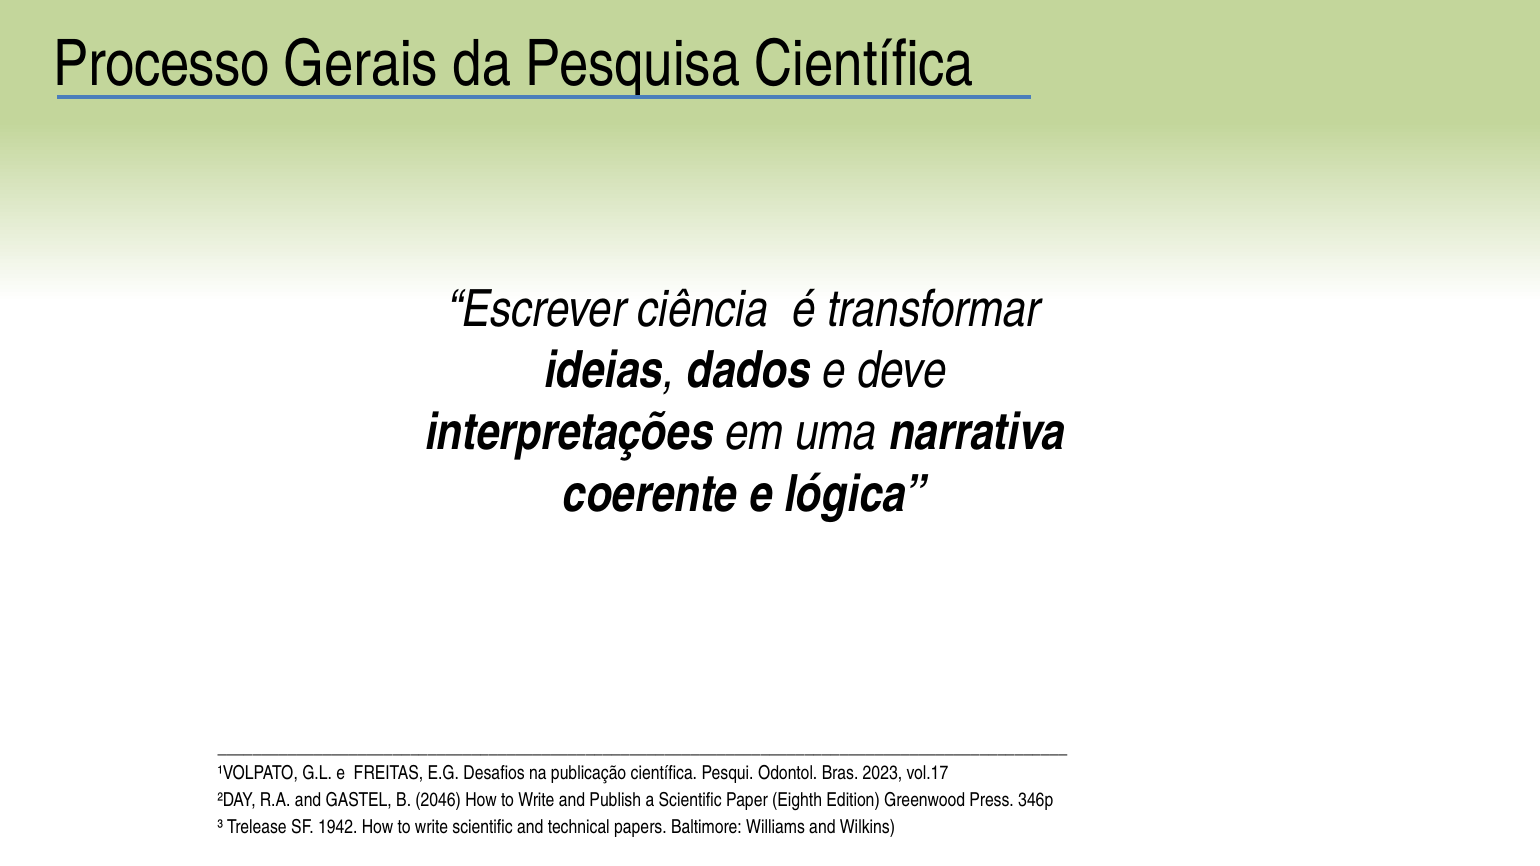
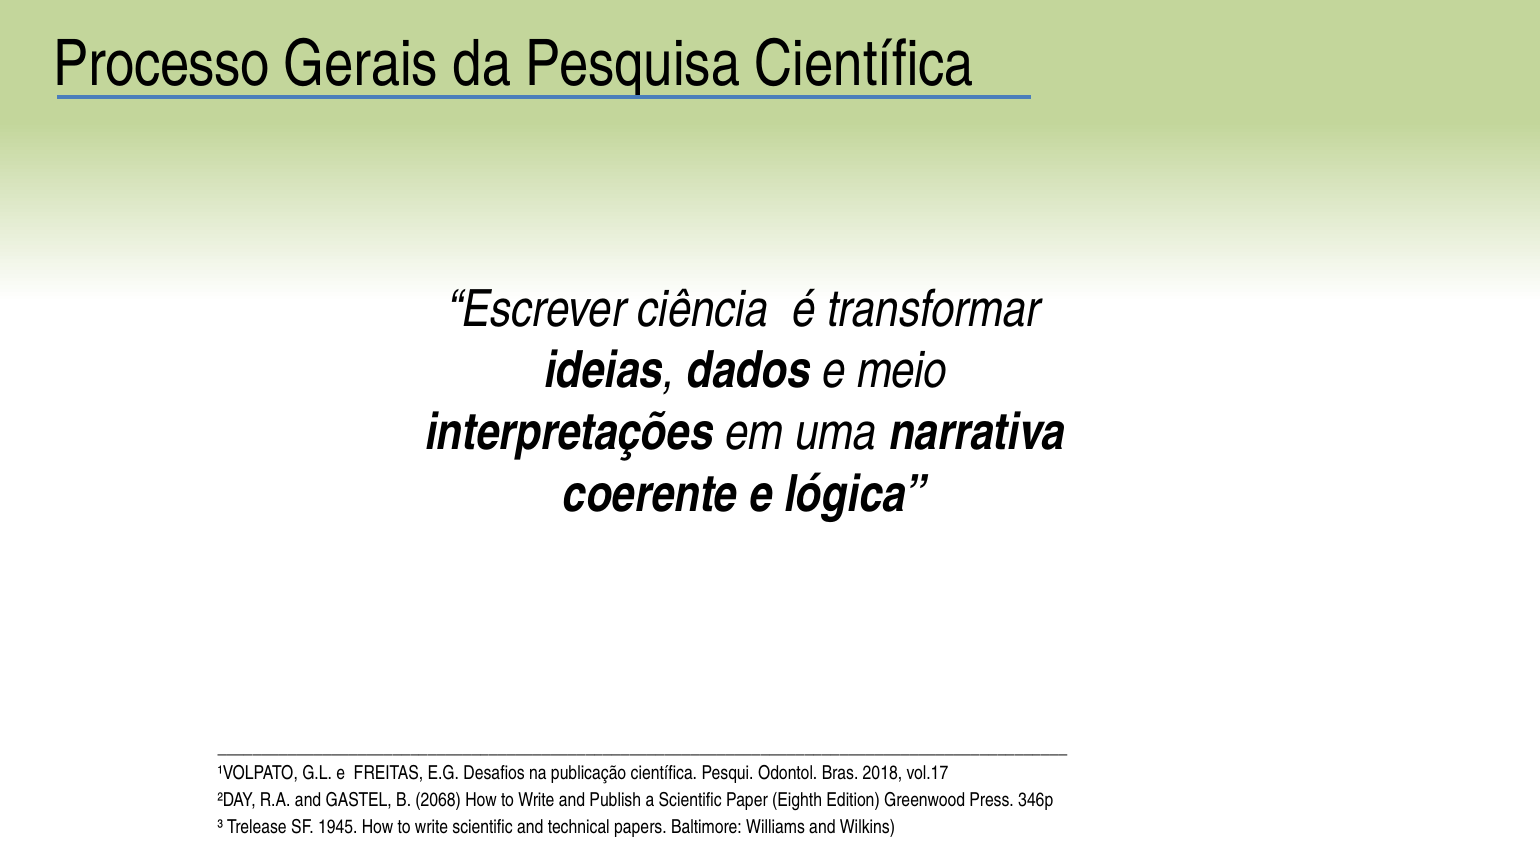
deve: deve -> meio (902, 371)
2023: 2023 -> 2018 (882, 774)
2046: 2046 -> 2068 (438, 800)
1942: 1942 -> 1945 (338, 827)
